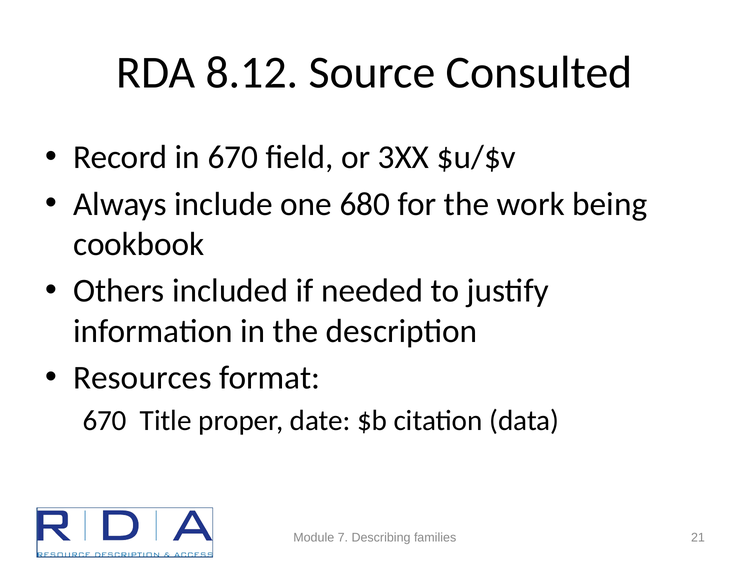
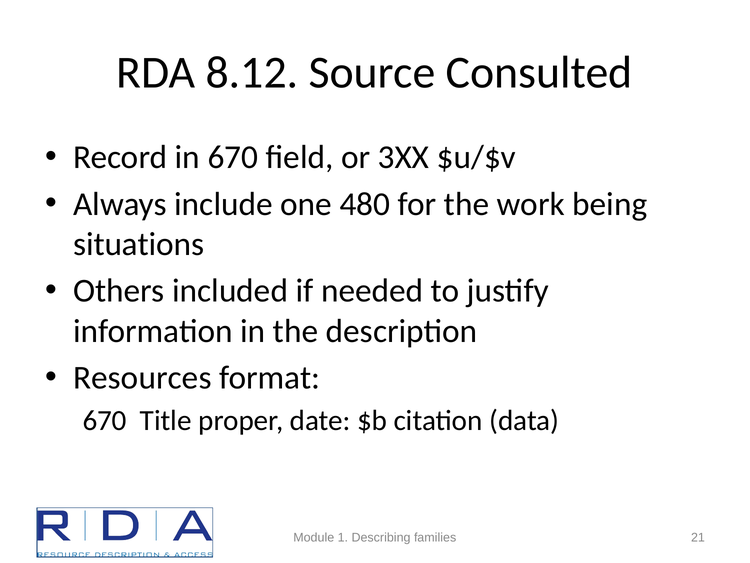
680: 680 -> 480 (365, 204)
cookbook: cookbook -> situations (139, 244)
7: 7 -> 1 (343, 537)
